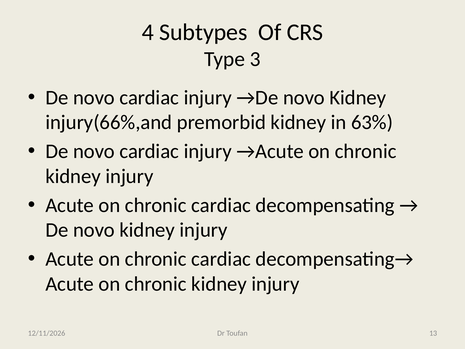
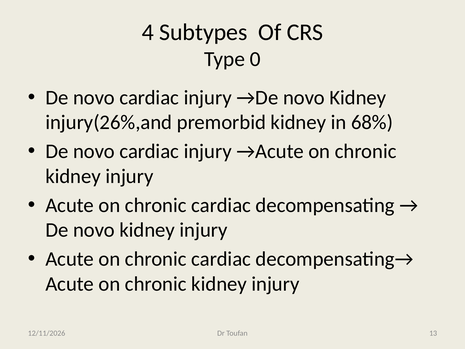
3: 3 -> 0 (255, 59)
injury(66%,and: injury(66%,and -> injury(26%,and (109, 122)
63%: 63% -> 68% (372, 122)
